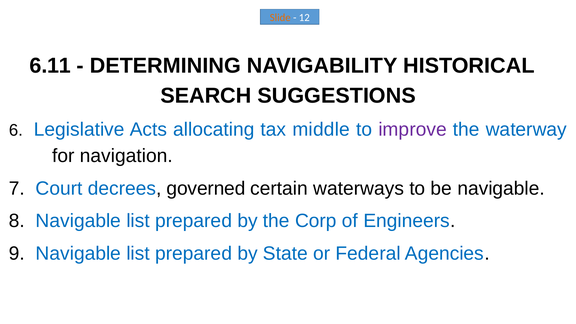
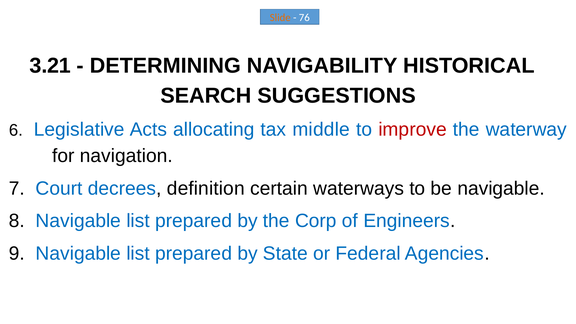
12: 12 -> 76 (304, 18)
6.11: 6.11 -> 3.21 (50, 66)
improve colour: purple -> red (413, 129)
governed: governed -> definition (206, 188)
